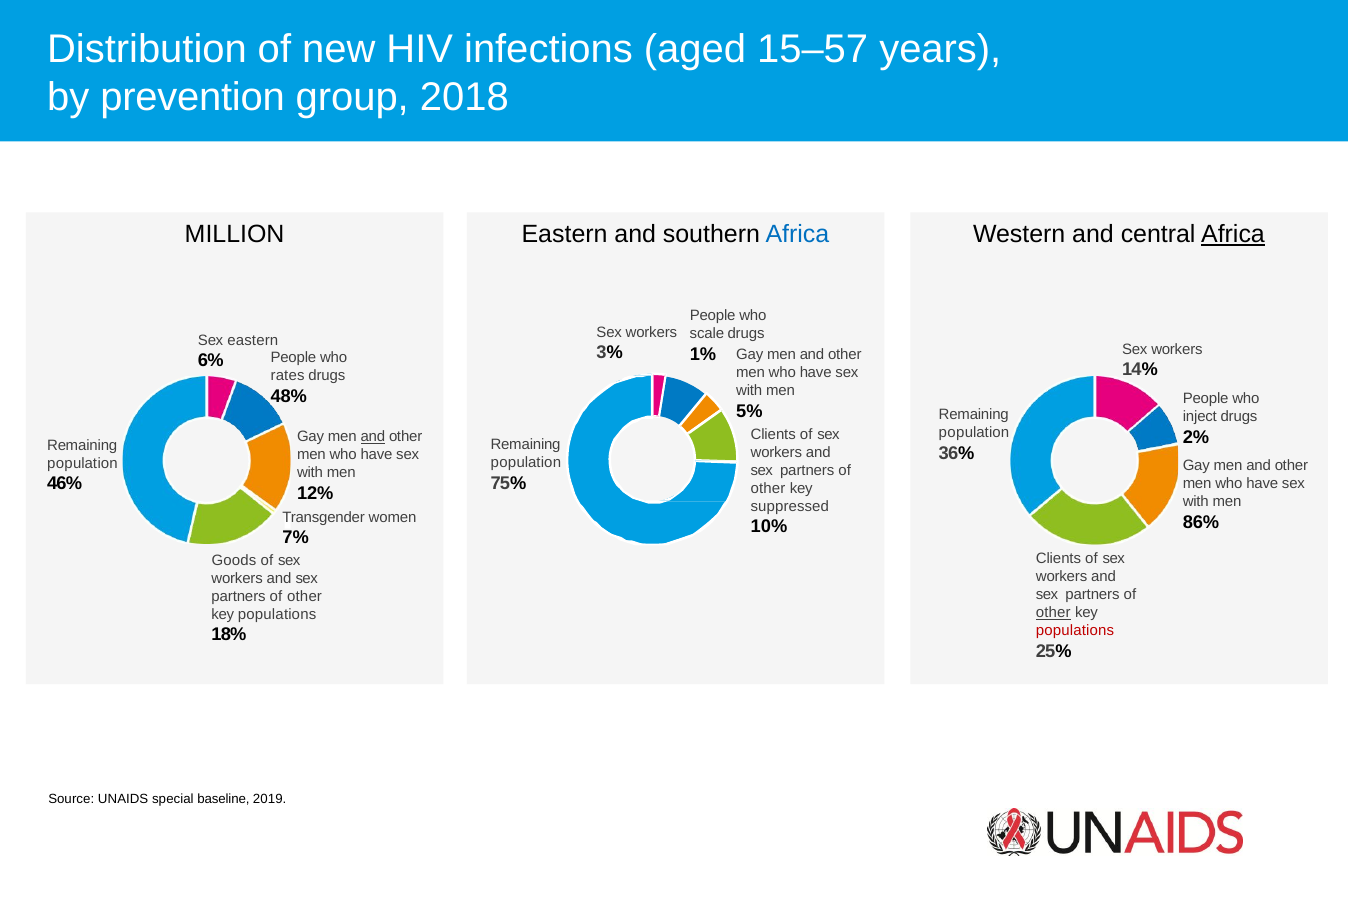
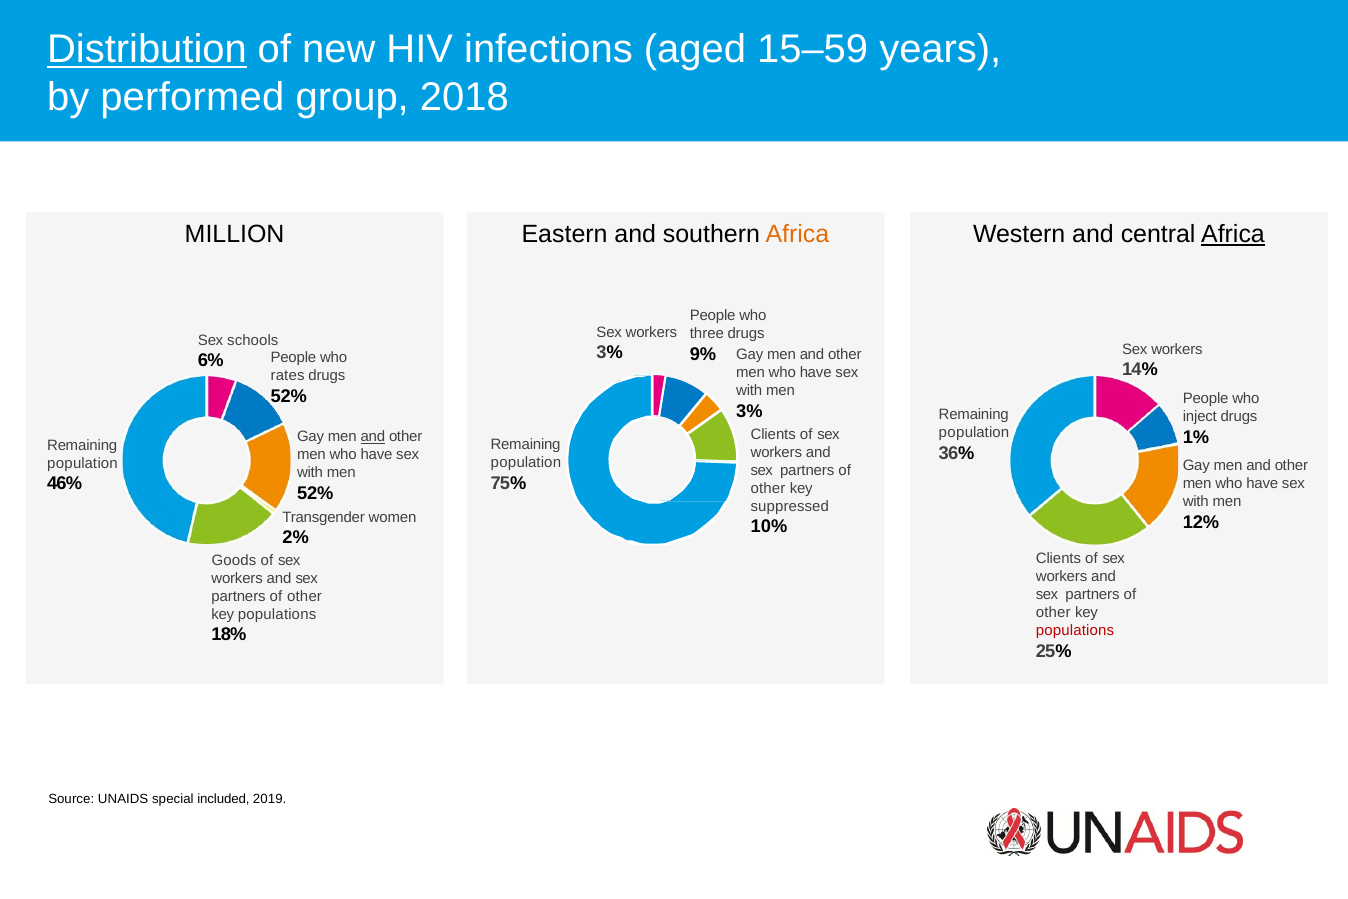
Distribution underline: none -> present (147, 50)
15–57: 15–57 -> 15–59 (813, 50)
prevention: prevention -> performed (192, 97)
Africa colour: blue -> orange (797, 234)
scale: scale -> three (707, 334)
Sex eastern: eastern -> schools (253, 340)
1%: 1% -> 9% (703, 354)
48%: 48% -> 52% (289, 396)
5%: 5% -> 3% (749, 411)
2%: 2% -> 1% (1196, 437)
12%: 12% -> 52% (315, 493)
86%: 86% -> 12% (1201, 522)
7%: 7% -> 2% (296, 537)
other underline: present -> none (1053, 612)
baseline: baseline -> included (223, 799)
